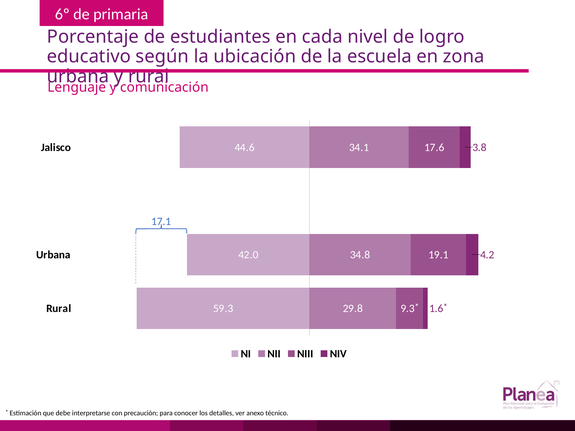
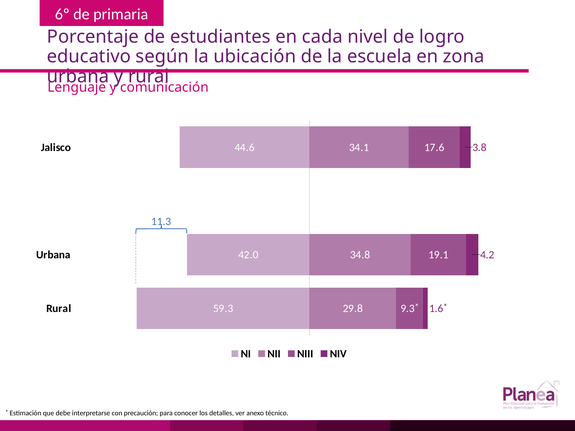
17.1: 17.1 -> 11.3 (161, 222)
